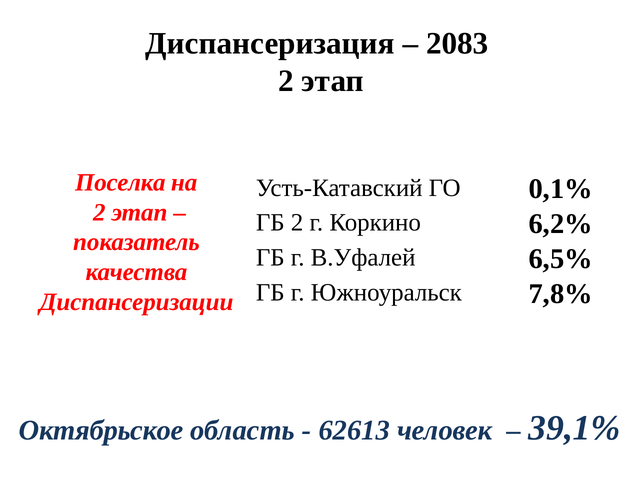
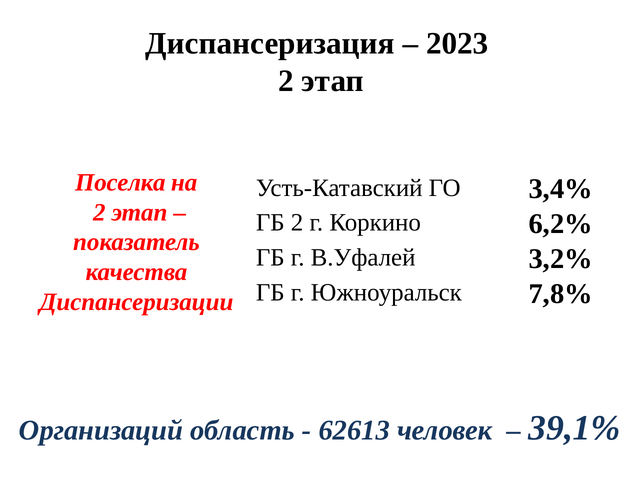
2083: 2083 -> 2023 (457, 43)
0,1%: 0,1% -> 3,4% (561, 189)
6,5%: 6,5% -> 3,2% (561, 259)
Октябрьское: Октябрьское -> Организаций (101, 431)
